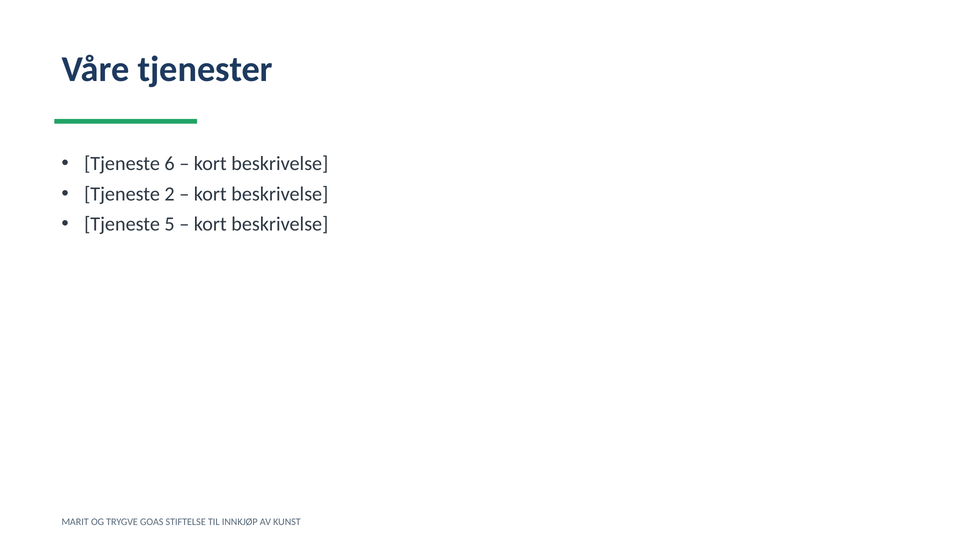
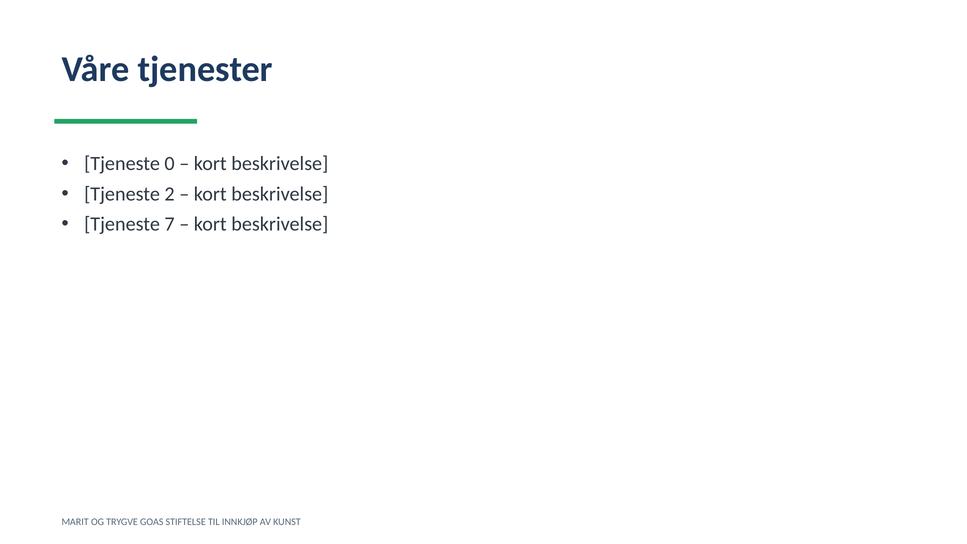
6: 6 -> 0 (170, 164)
5: 5 -> 7 (170, 224)
